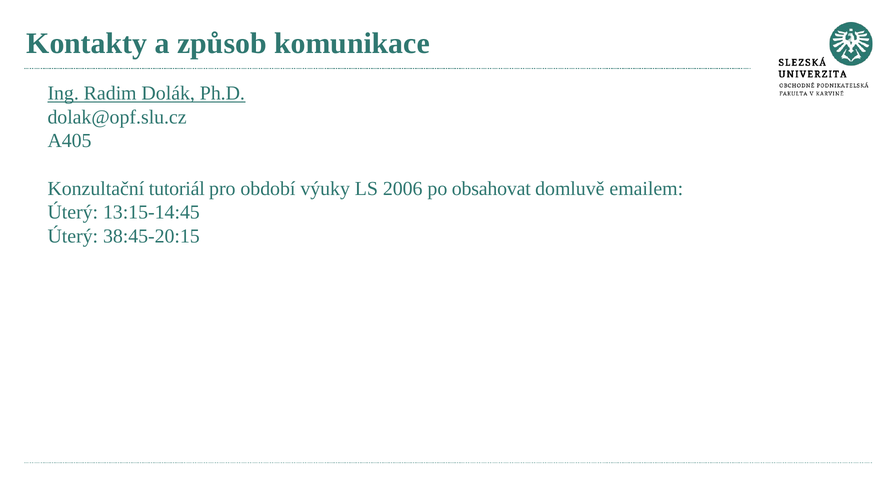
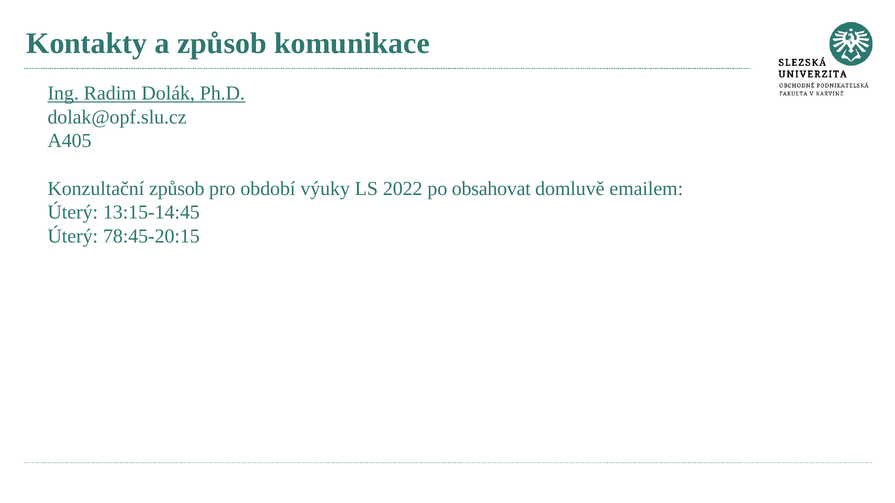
Konzultační tutoriál: tutoriál -> způsob (177, 189)
2006: 2006 -> 2022 (403, 189)
38:45-20:15: 38:45-20:15 -> 78:45-20:15 (151, 236)
